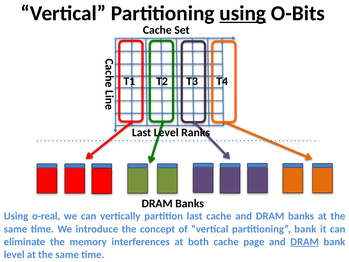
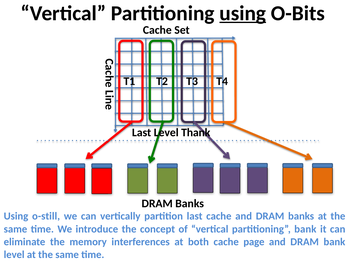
Ranks: Ranks -> Thank (196, 132)
o-real: o-real -> o-still (46, 216)
DRAM underline: present -> none (305, 242)
